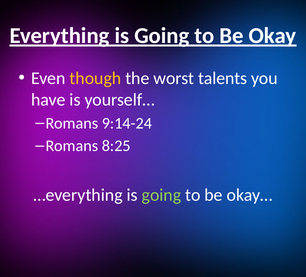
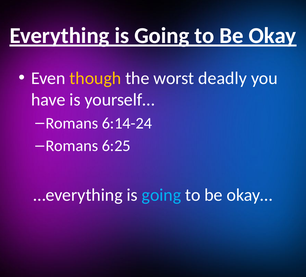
talents: talents -> deadly (222, 78)
9:14-24: 9:14-24 -> 6:14-24 (127, 123)
8:25: 8:25 -> 6:25 (116, 146)
going colour: light green -> light blue (161, 195)
